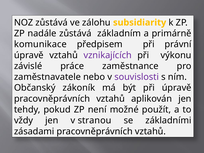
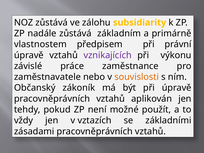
komunikace: komunikace -> vlastnostem (40, 44)
souvislosti colour: purple -> orange (137, 77)
stranou: stranou -> vztazích (95, 120)
